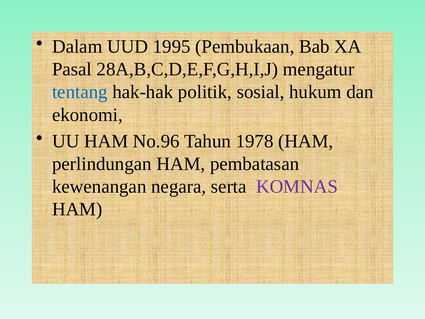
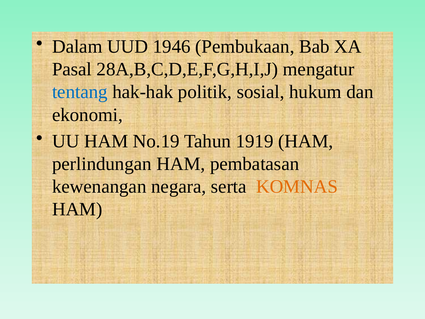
1995: 1995 -> 1946 (172, 47)
No.96: No.96 -> No.19 (156, 141)
1978: 1978 -> 1919 (255, 141)
KOMNAS colour: purple -> orange (297, 186)
